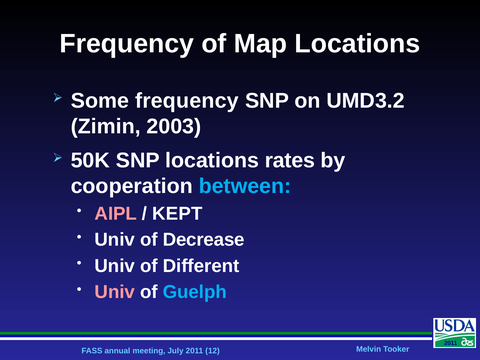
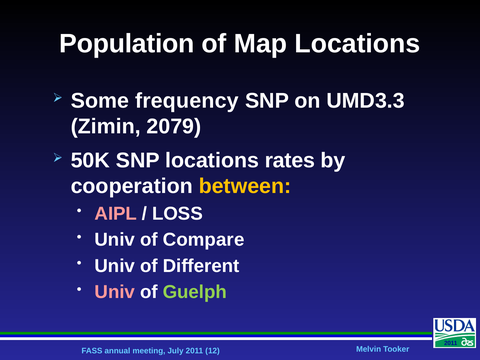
Frequency: Frequency -> Population (127, 44)
UMD3.2: UMD3.2 -> UMD3.3 (366, 101)
2003: 2003 -> 2079 (174, 126)
between colour: light blue -> yellow (245, 186)
KEPT: KEPT -> LOSS (177, 214)
Decrease: Decrease -> Compare (204, 240)
Guelph colour: light blue -> light green (195, 292)
